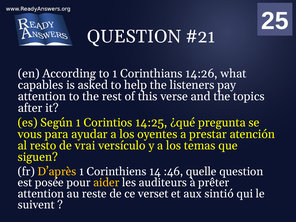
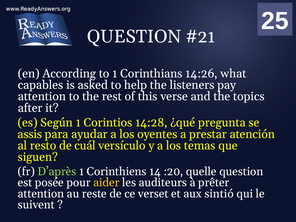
14:25: 14:25 -> 14:28 (151, 123)
vous: vous -> assis (30, 134)
vrai: vrai -> cuál (85, 146)
D’après colour: yellow -> light green (57, 172)
:46: :46 -> :20 (173, 172)
